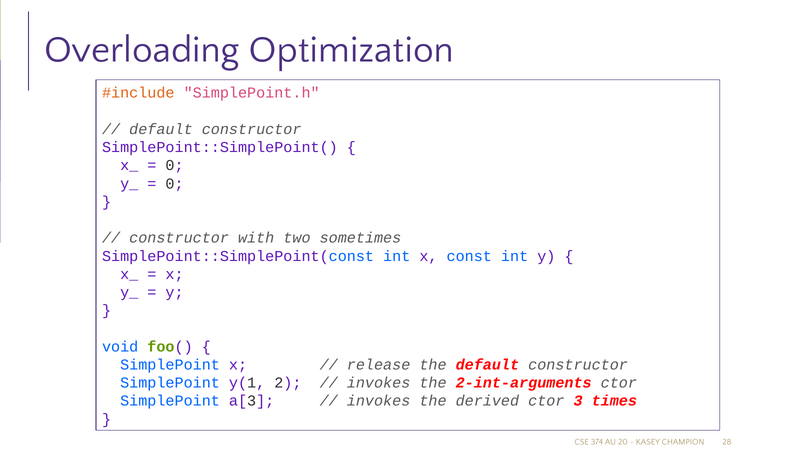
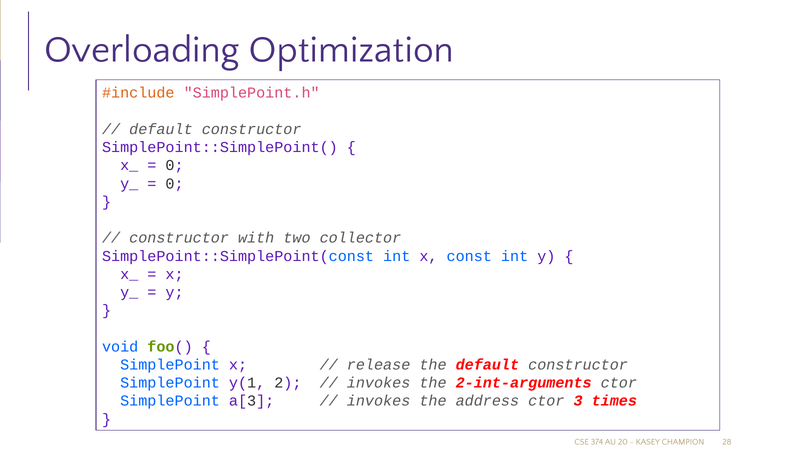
sometimes: sometimes -> collector (360, 238)
derived: derived -> address (487, 401)
